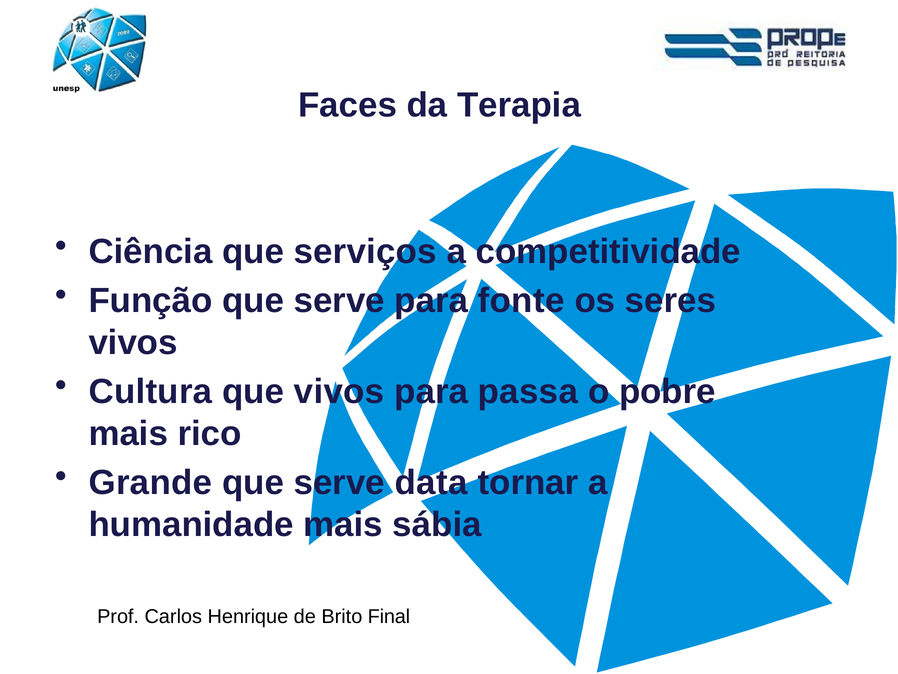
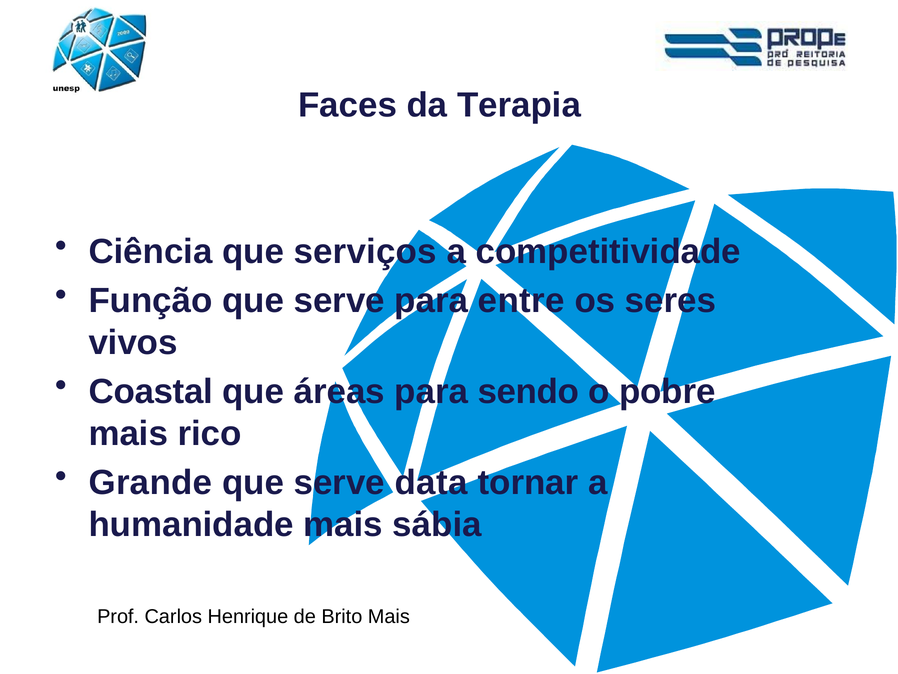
fonte: fonte -> entre (521, 300)
Cultura: Cultura -> Coastal (151, 391)
que vivos: vivos -> áreas (339, 391)
passa: passa -> sendo (528, 391)
Brito Final: Final -> Mais (389, 616)
